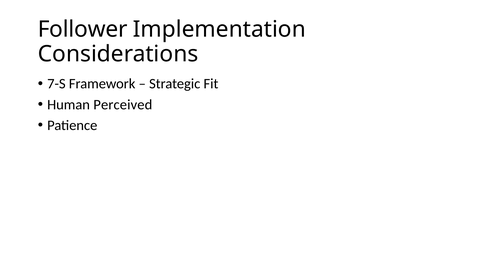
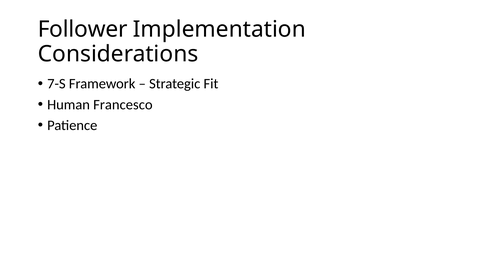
Perceived: Perceived -> Francesco (123, 105)
